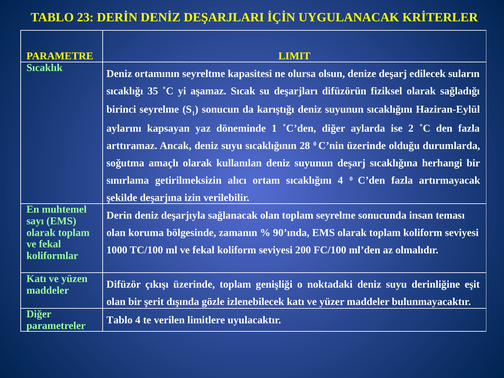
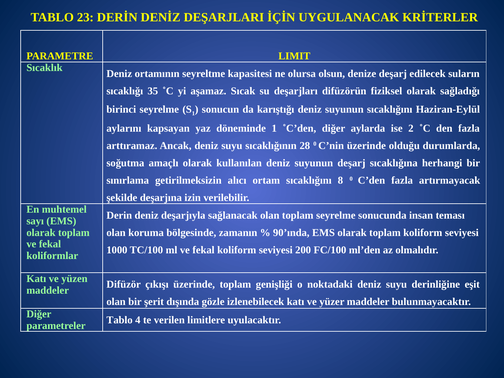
sıcaklığını 4: 4 -> 8 (340, 180)
